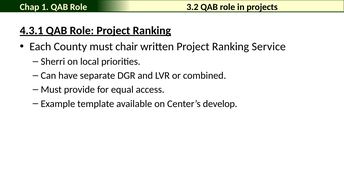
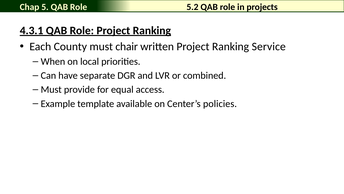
1: 1 -> 5 (45, 7)
3.2: 3.2 -> 5.2 (192, 7)
Sherri: Sherri -> When (53, 61)
develop: develop -> policies (220, 103)
